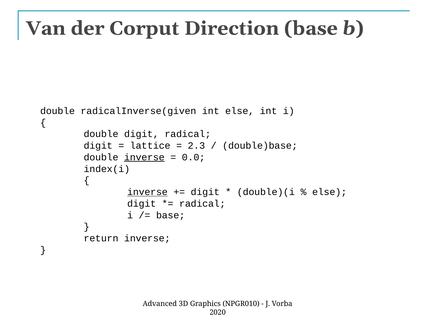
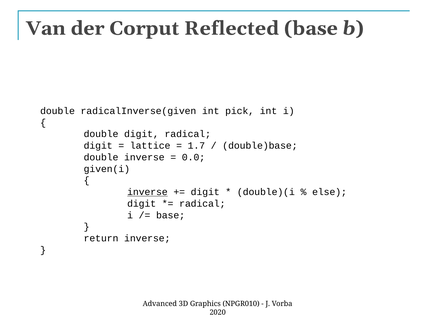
Direction: Direction -> Reflected (232, 28)
int else: else -> pick (240, 111)
2.3: 2.3 -> 1.7 (196, 146)
inverse underline: present -> none (144, 157)
index(i: index(i -> given(i (107, 169)
